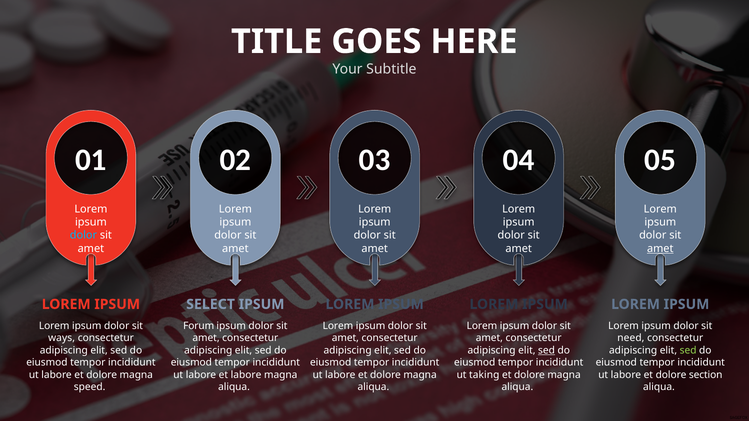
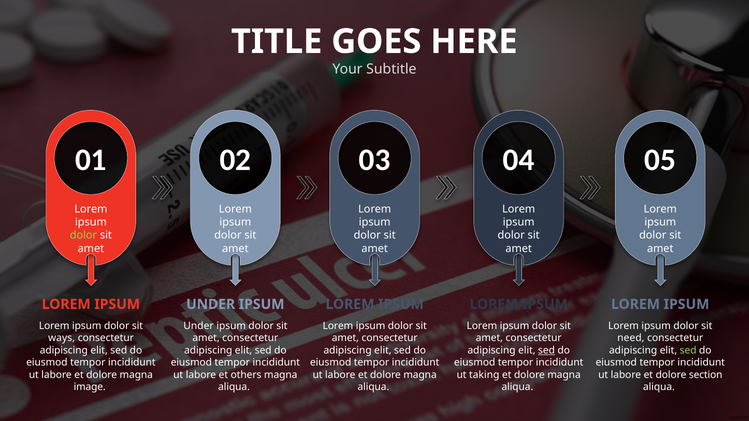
dolor colour: light blue -> light green (83, 236)
amet underline: present -> none (660, 249)
SELECT: SELECT -> UNDER (211, 304)
Forum: Forum -> Under (199, 326)
et labore: labore -> others (246, 375)
speed: speed -> image (90, 387)
